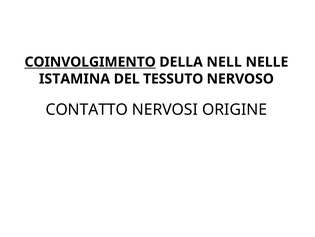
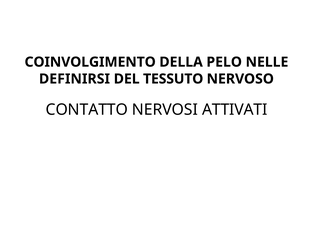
COINVOLGIMENTO underline: present -> none (90, 62)
NELL: NELL -> PELO (224, 62)
ISTAMINA: ISTAMINA -> DEFINIRSI (74, 79)
ORIGINE: ORIGINE -> ATTIVATI (235, 109)
